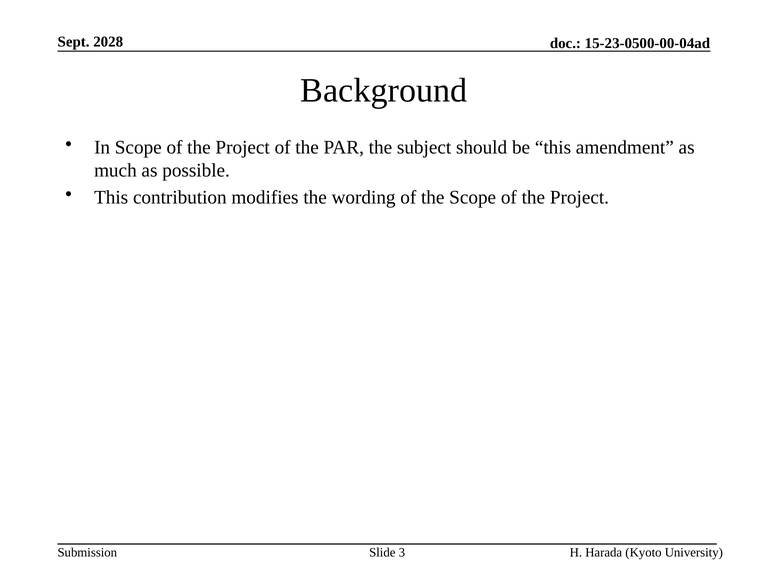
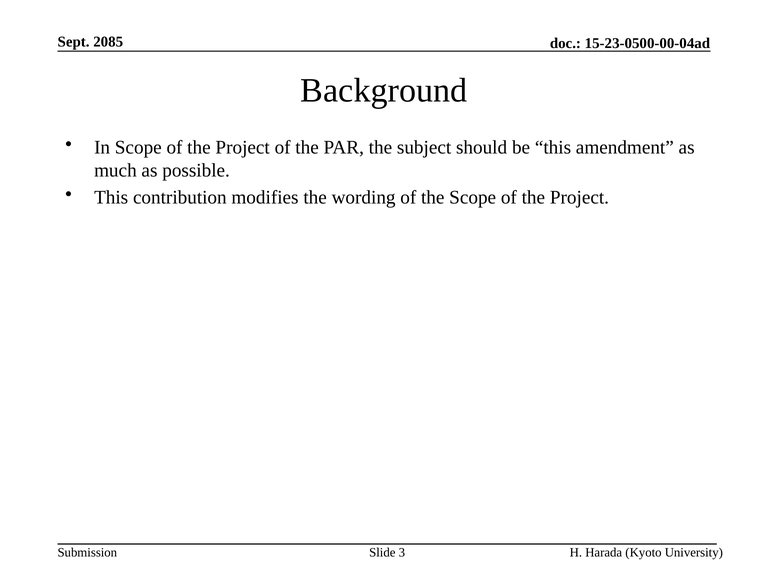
2028: 2028 -> 2085 (108, 42)
